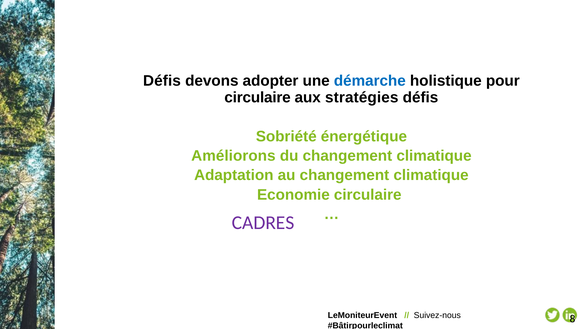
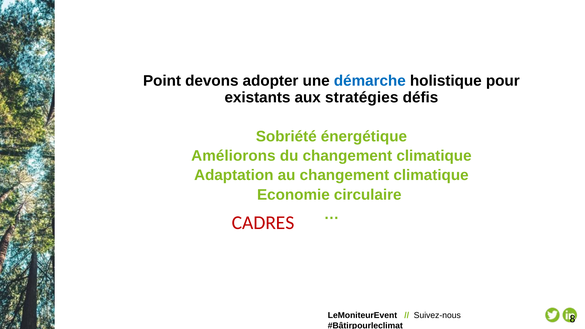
Défis: Défis -> Point (162, 81)
circulaire: circulaire -> existants (257, 97)
CADRES colour: purple -> red (263, 223)
